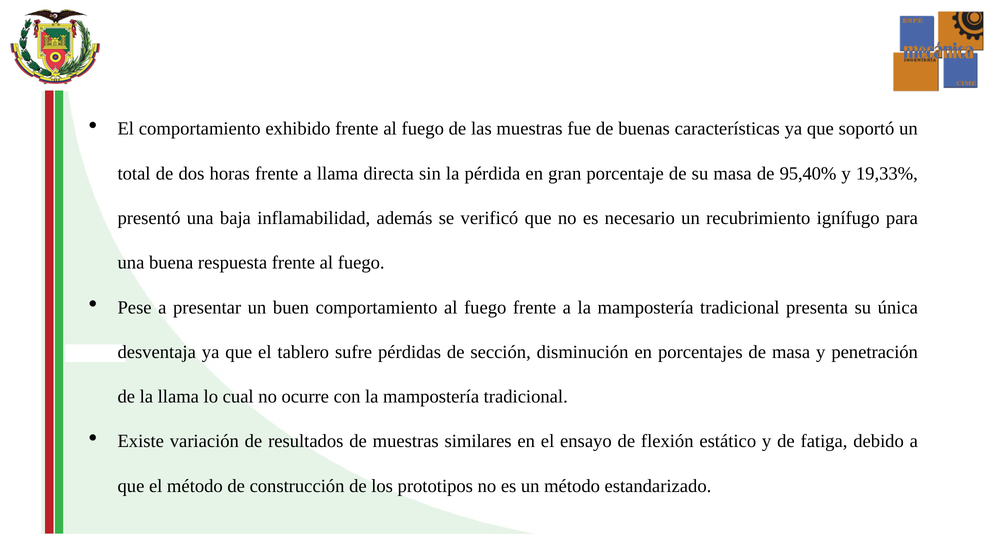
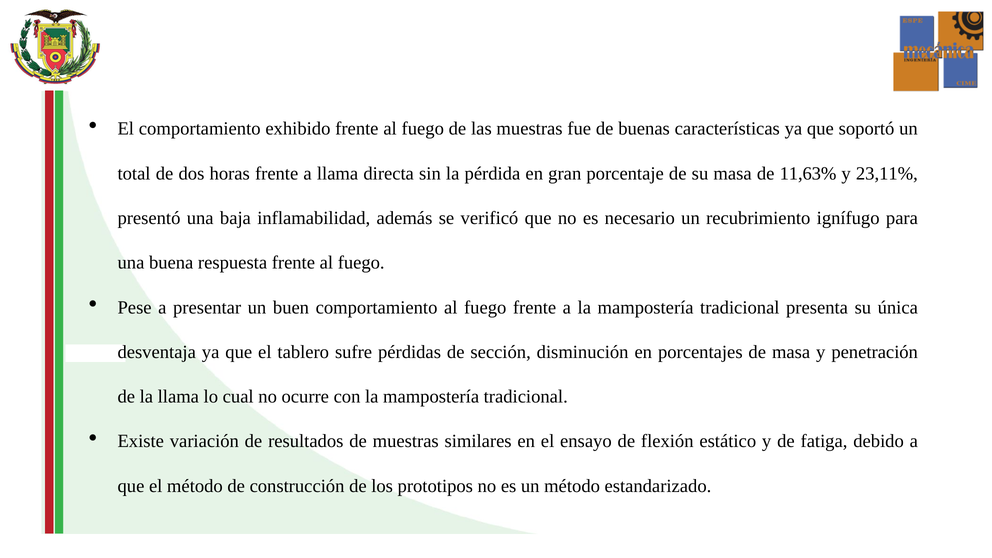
95,40%: 95,40% -> 11,63% (808, 173)
19,33%: 19,33% -> 23,11% (887, 173)
